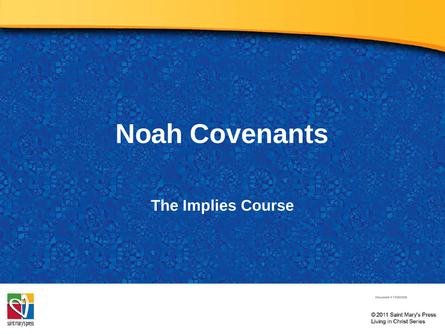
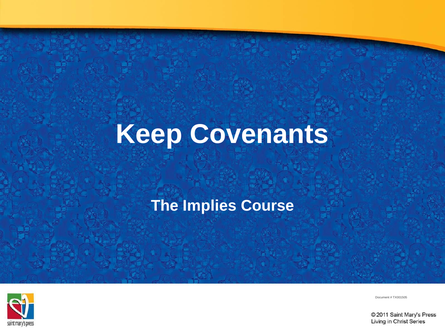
Noah: Noah -> Keep (149, 134)
